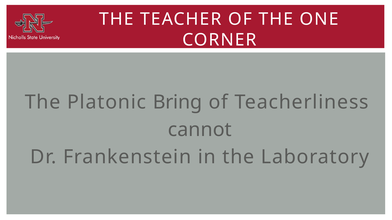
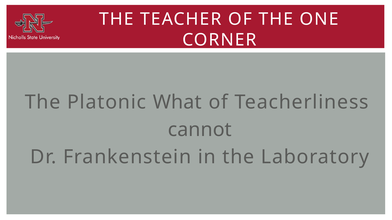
Bring: Bring -> What (177, 103)
